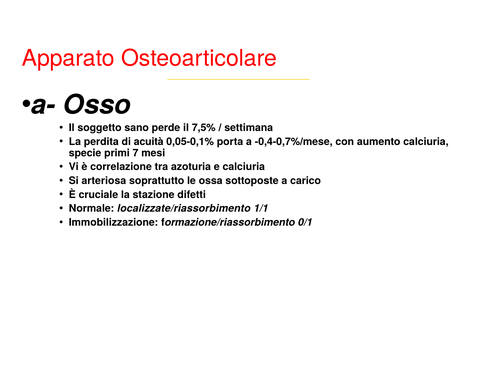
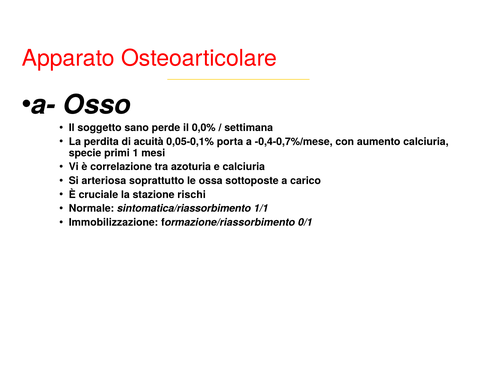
7,5%: 7,5% -> 0,0% (204, 128)
7: 7 -> 1 (136, 153)
difetti: difetti -> rischi (192, 195)
localizzate/riassorbimento: localizzate/riassorbimento -> sintomatica/riassorbimento (184, 209)
